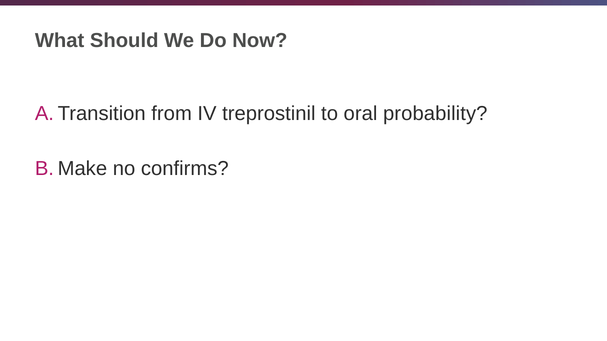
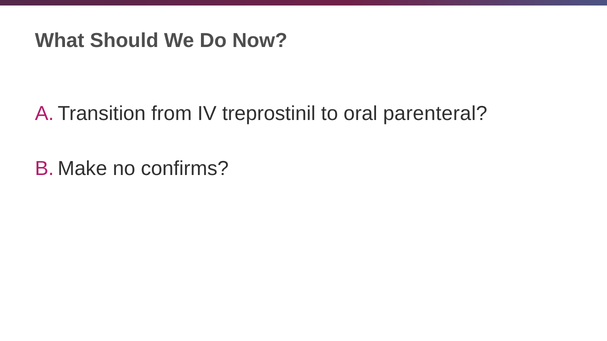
probability: probability -> parenteral (435, 114)
